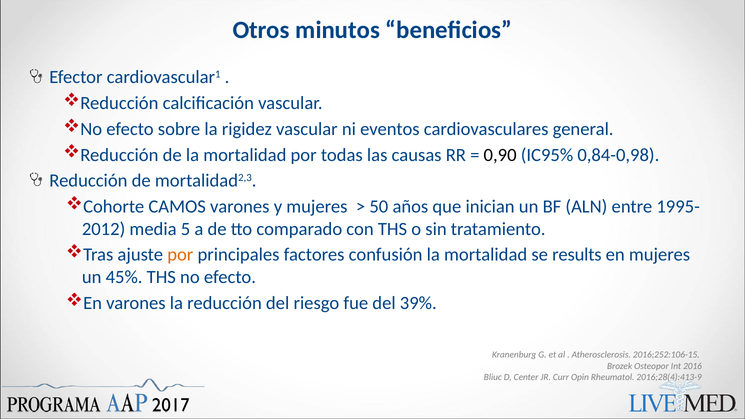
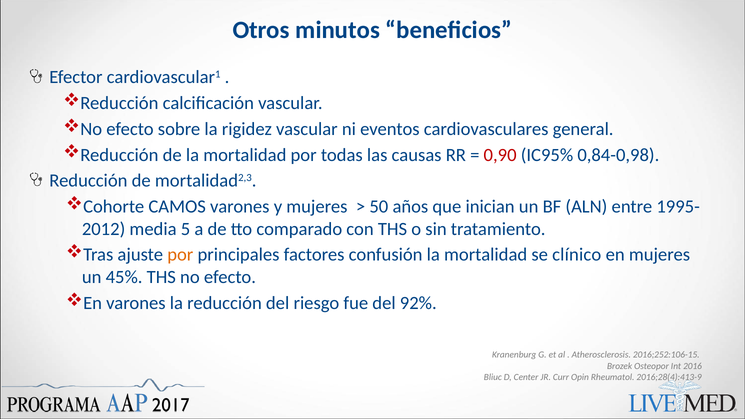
0,90 colour: black -> red (500, 155)
results: results -> clínico (577, 255)
39%: 39% -> 92% (418, 303)
